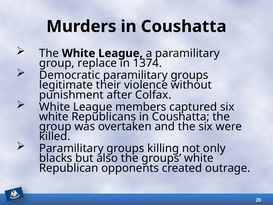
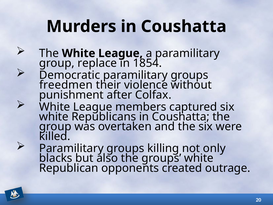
1374: 1374 -> 1854 (147, 63)
legitimate: legitimate -> freedmen (66, 85)
